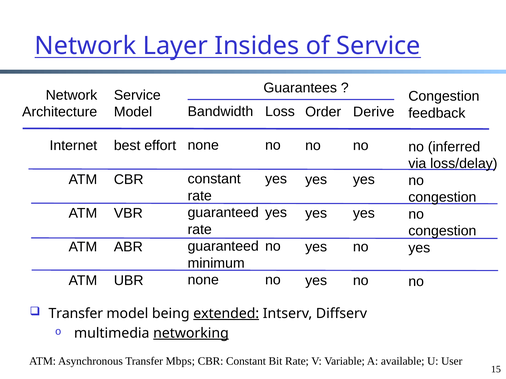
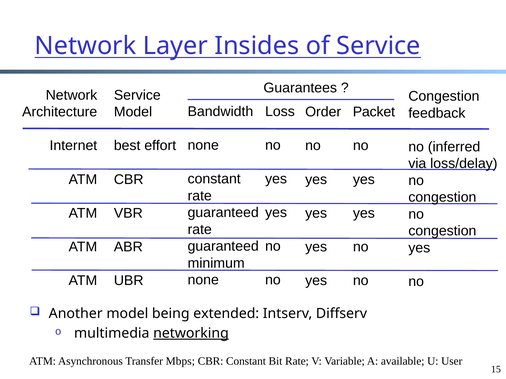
Derive: Derive -> Packet (374, 112)
Transfer: Transfer -> Another (76, 314)
extended underline: present -> none (226, 314)
